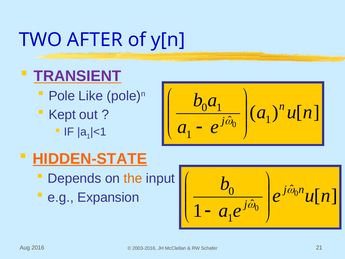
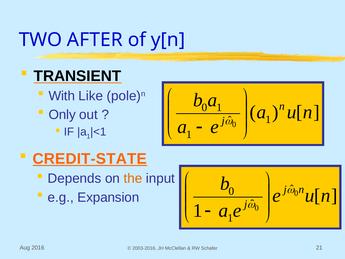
TRANSIENT colour: purple -> black (77, 76)
Pole: Pole -> With (62, 96)
Kept: Kept -> Only (62, 115)
HIDDEN-STATE: HIDDEN-STATE -> CREDIT-STATE (90, 159)
